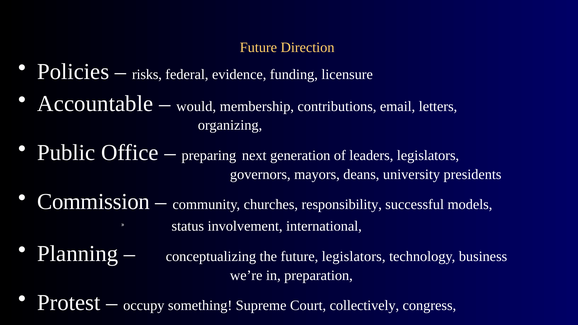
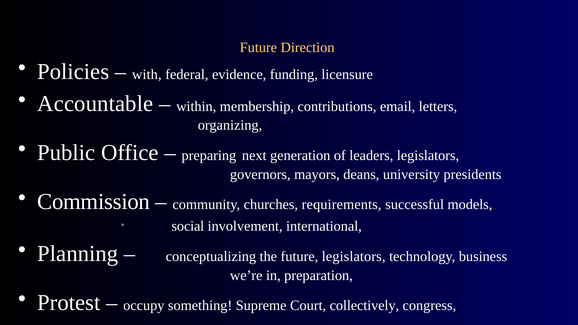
risks: risks -> with (147, 74)
would: would -> within (196, 106)
responsibility: responsibility -> requirements (342, 204)
status: status -> social (188, 226)
